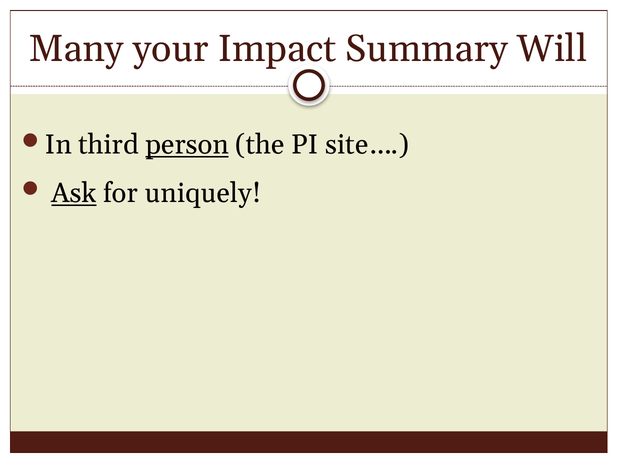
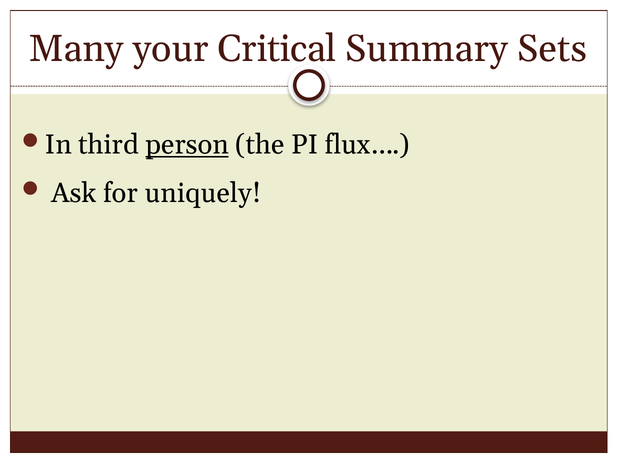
Impact: Impact -> Critical (277, 49)
Will: Will -> Sets (552, 49)
site…: site… -> flux… (367, 145)
Ask underline: present -> none (74, 194)
